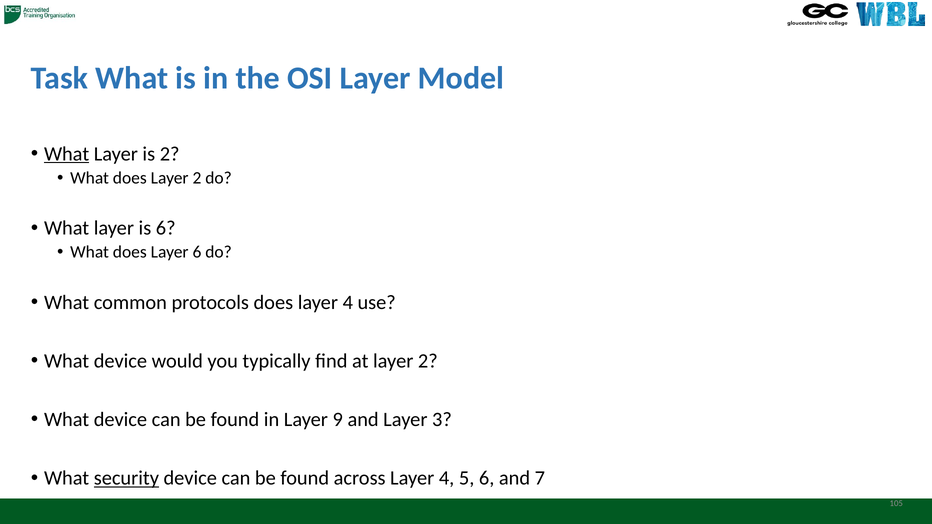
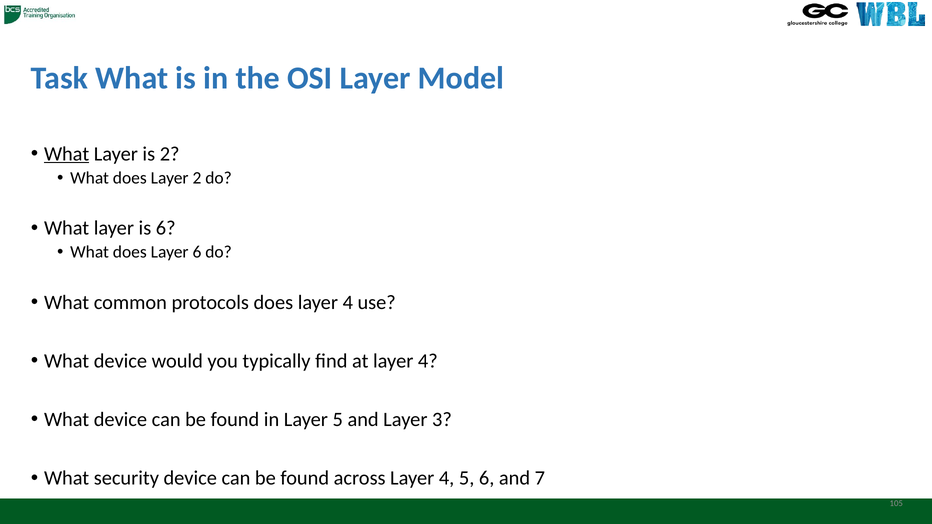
at layer 2: 2 -> 4 (428, 361)
Layer 9: 9 -> 5 (338, 420)
security underline: present -> none (126, 478)
